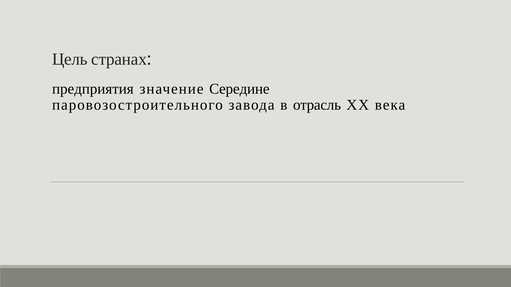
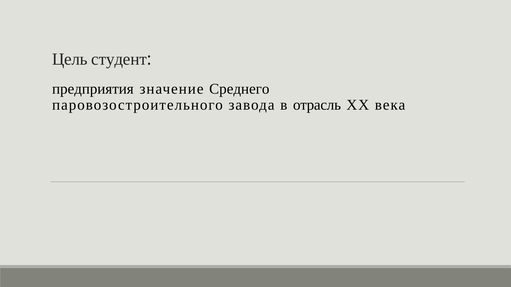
странах: странах -> студент (119, 59)
Середине: Середине -> Среднего (239, 89)
